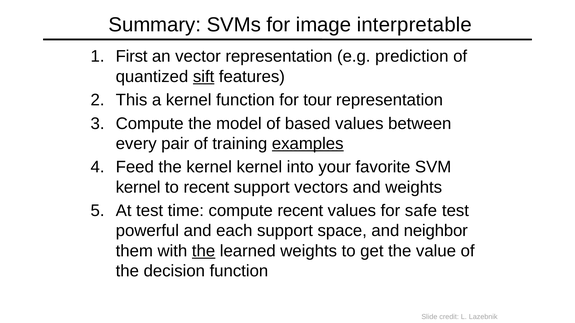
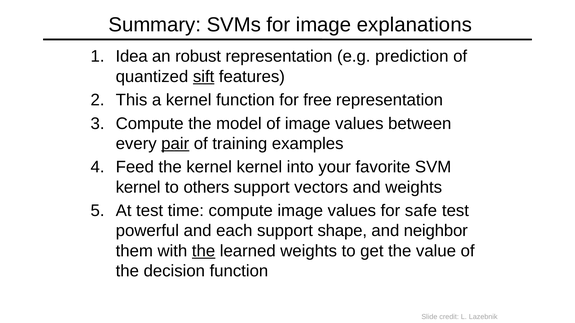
interpretable: interpretable -> explanations (414, 25)
First: First -> Idea (132, 57)
vector: vector -> robust (198, 57)
tour: tour -> free (317, 100)
of based: based -> image (308, 124)
pair underline: none -> present (175, 144)
examples underline: present -> none (308, 144)
to recent: recent -> others (206, 187)
compute recent: recent -> image (300, 211)
space: space -> shape (342, 231)
